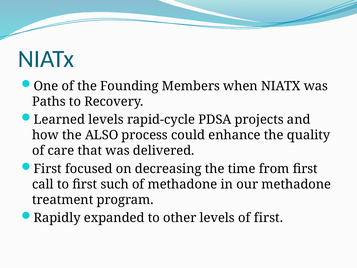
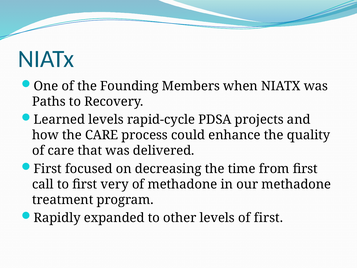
the ALSO: ALSO -> CARE (102, 135)
such: such -> very (115, 184)
